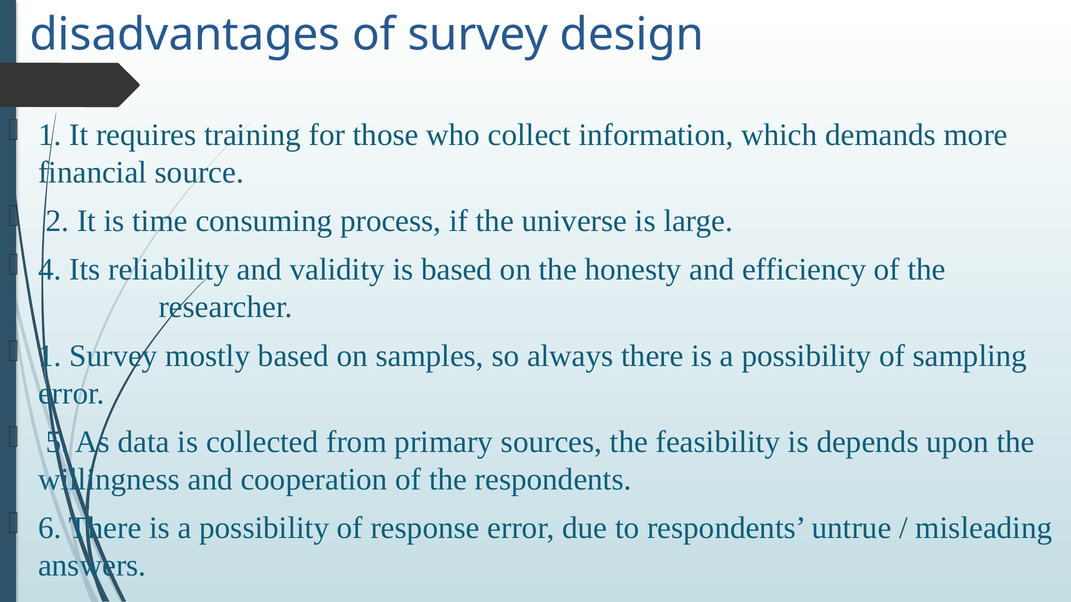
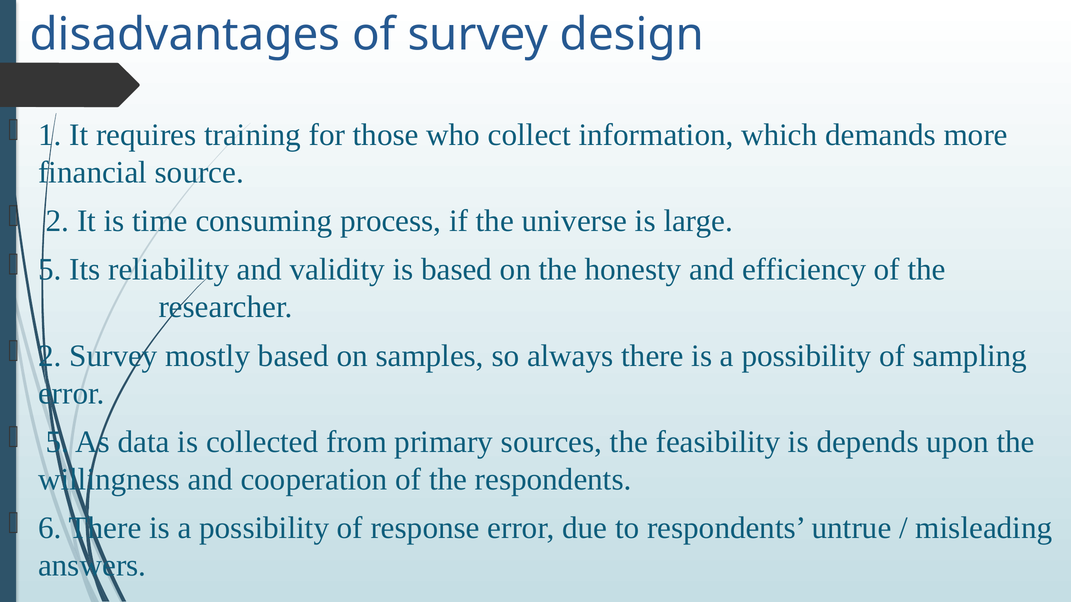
4: 4 -> 5 (50, 270)
1: 1 -> 2 (50, 356)
